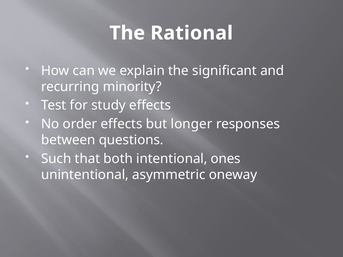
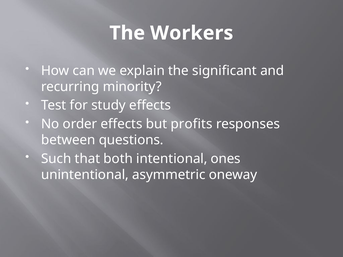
Rational: Rational -> Workers (192, 33)
longer: longer -> profits (192, 124)
